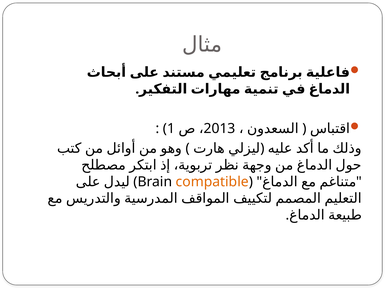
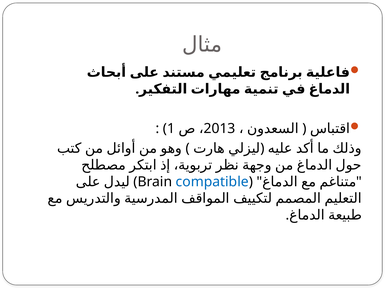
compatible colour: orange -> blue (212, 182)
